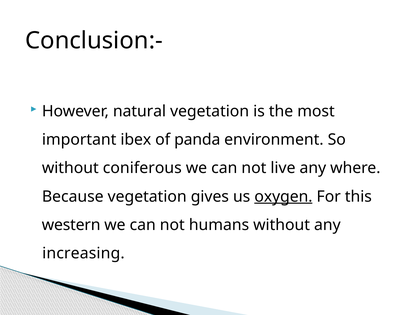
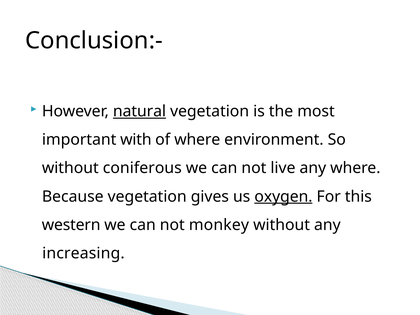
natural underline: none -> present (139, 111)
ibex: ibex -> with (136, 140)
of panda: panda -> where (197, 140)
humans: humans -> monkey (219, 225)
